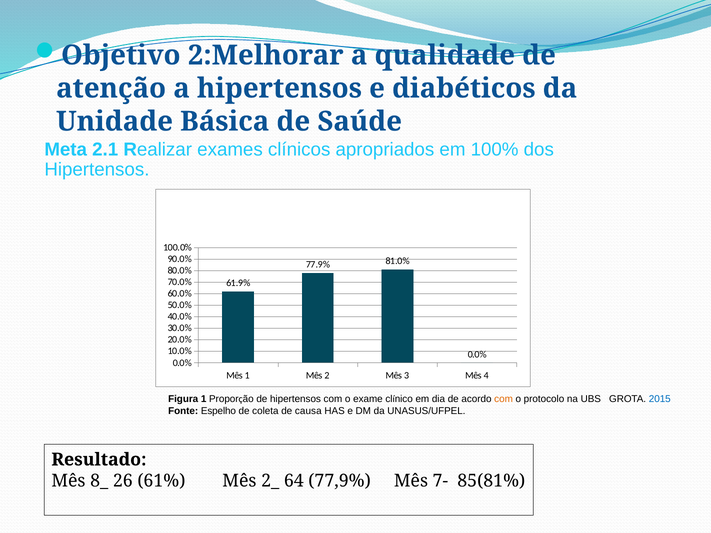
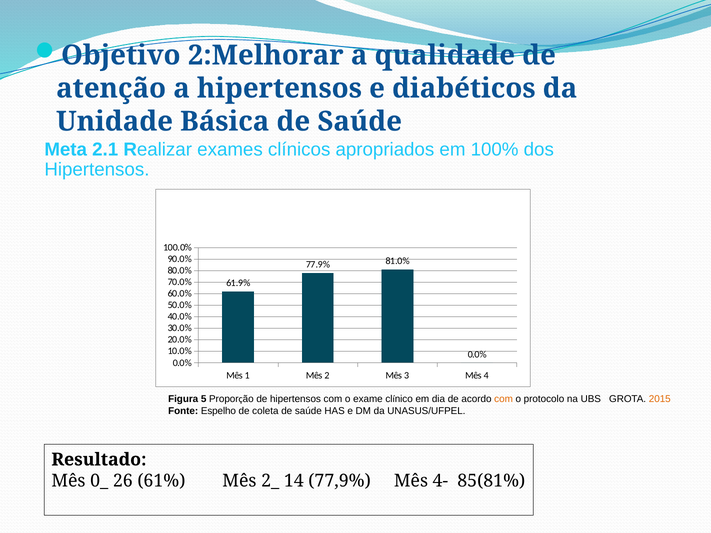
Figura 1: 1 -> 5 (204, 399)
2015 colour: blue -> orange (660, 399)
coleta de causa: causa -> saúde (308, 411)
8_: 8_ -> 0_ (99, 481)
64: 64 -> 14 (294, 481)
7-: 7- -> 4- (440, 481)
